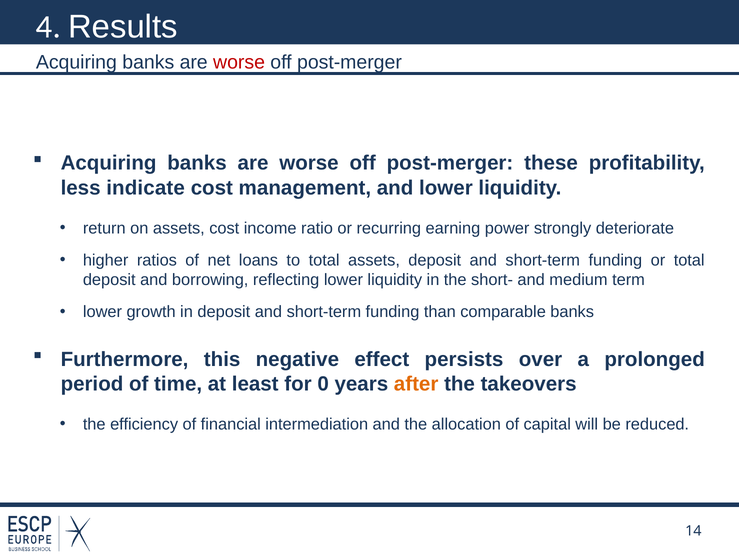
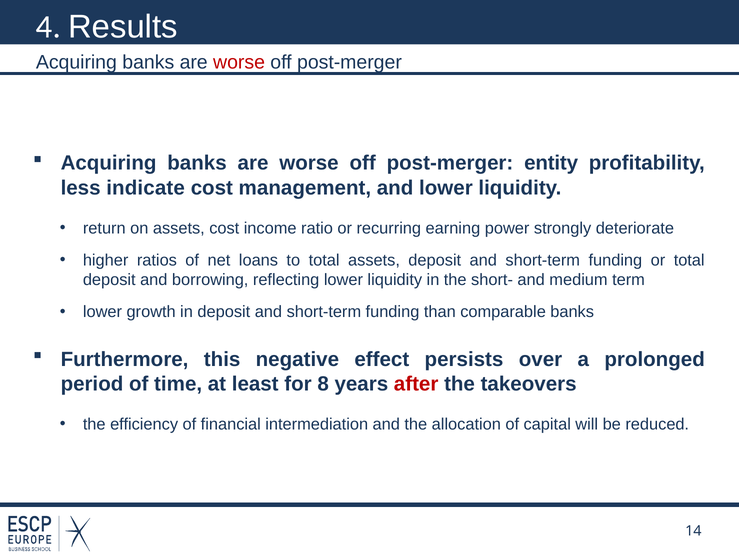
these: these -> entity (551, 163)
0: 0 -> 8 (323, 383)
after colour: orange -> red (416, 383)
